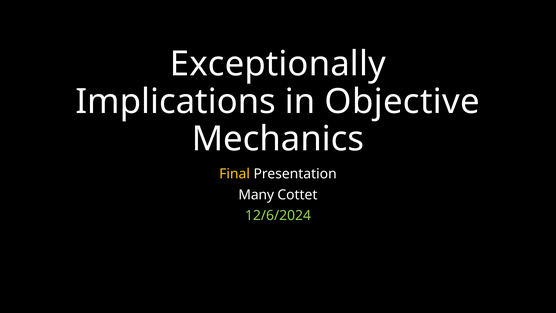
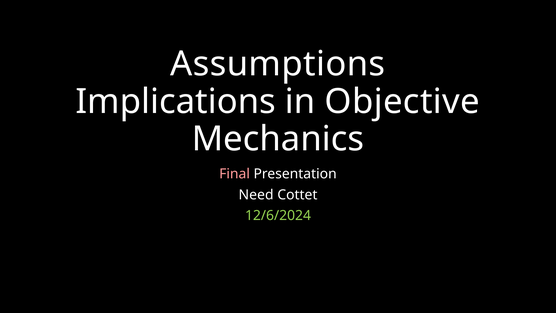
Exceptionally: Exceptionally -> Assumptions (278, 64)
Final colour: yellow -> pink (235, 174)
Many: Many -> Need (256, 195)
